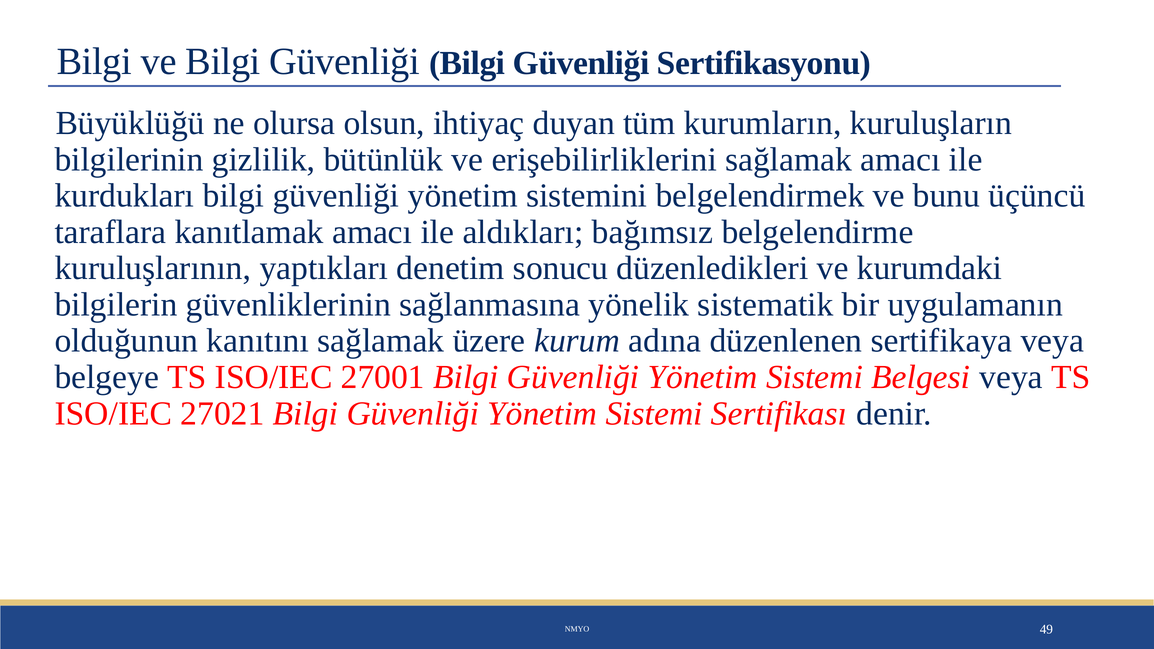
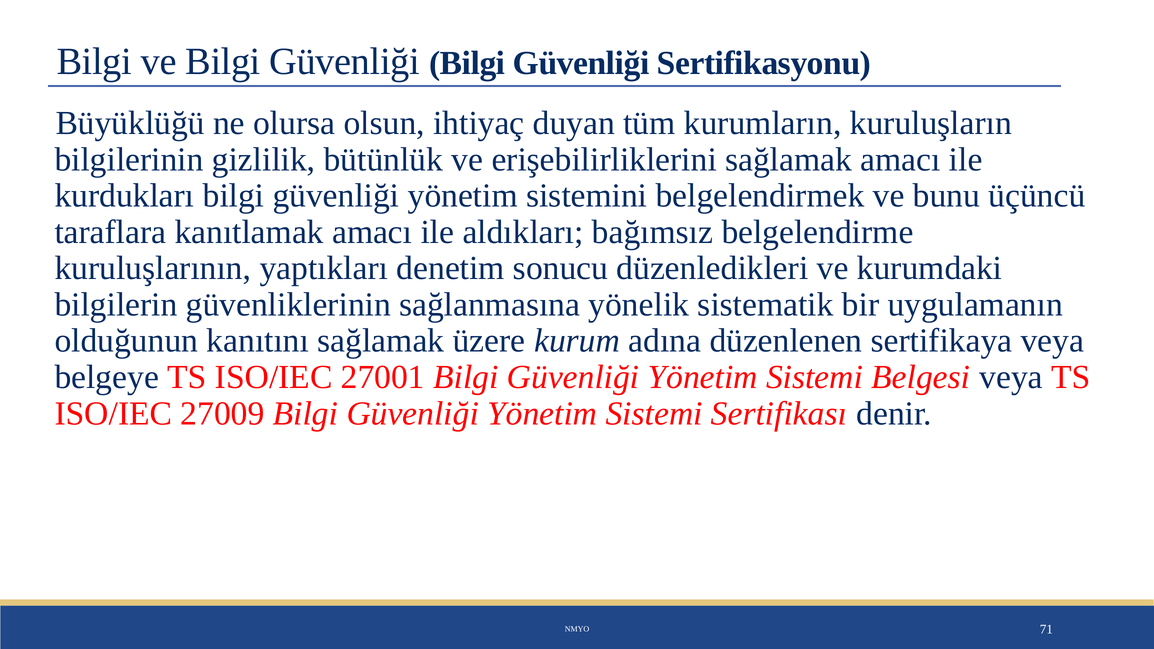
27021: 27021 -> 27009 (222, 414)
49: 49 -> 71 (1046, 630)
